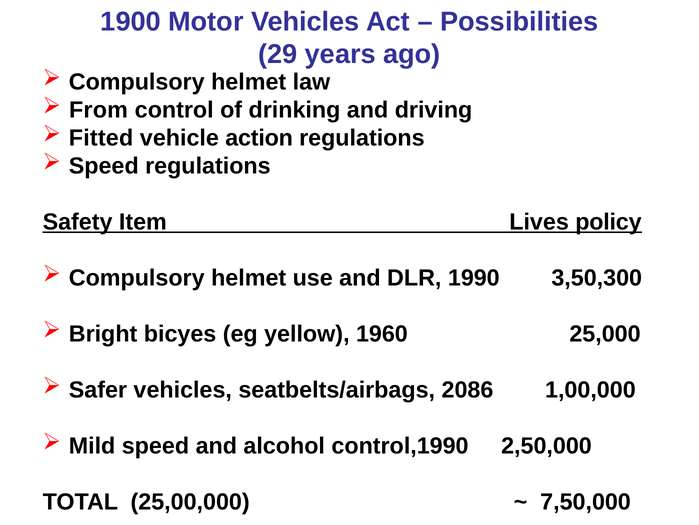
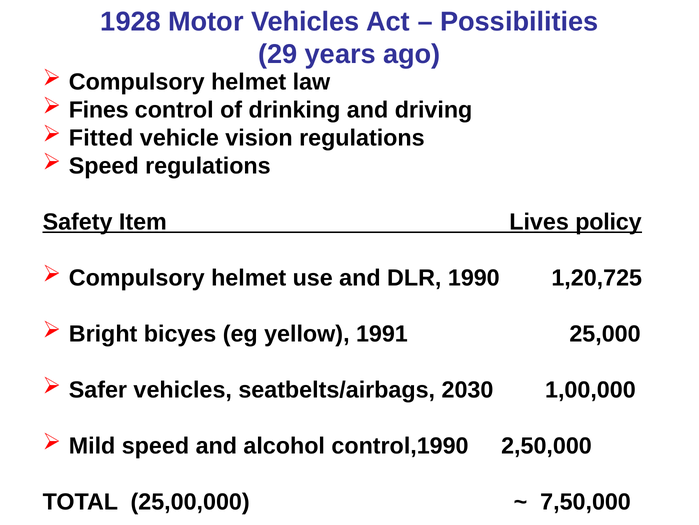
1900: 1900 -> 1928 (131, 22)
From: From -> Fines (99, 110)
action: action -> vision (259, 138)
3,50,300: 3,50,300 -> 1,20,725 (597, 278)
1960: 1960 -> 1991 (382, 334)
2086: 2086 -> 2030 (467, 390)
